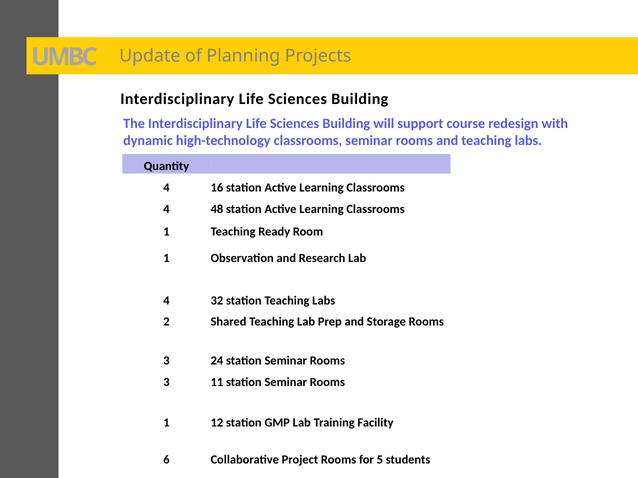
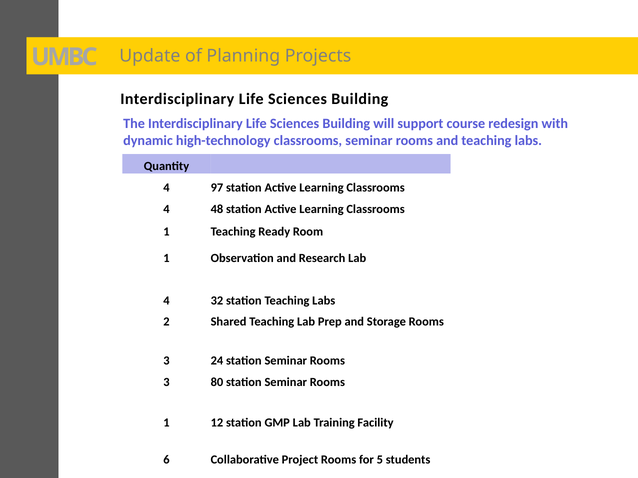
16: 16 -> 97 (217, 188)
11: 11 -> 80 (217, 383)
